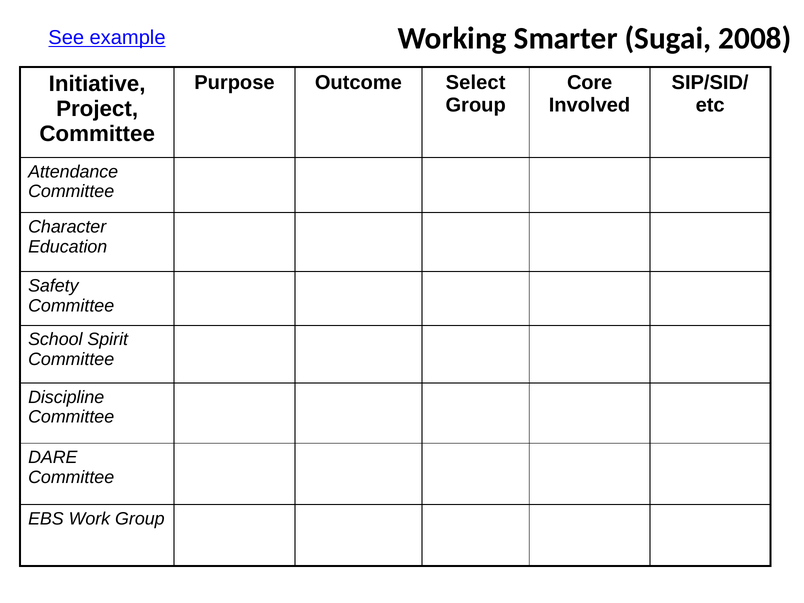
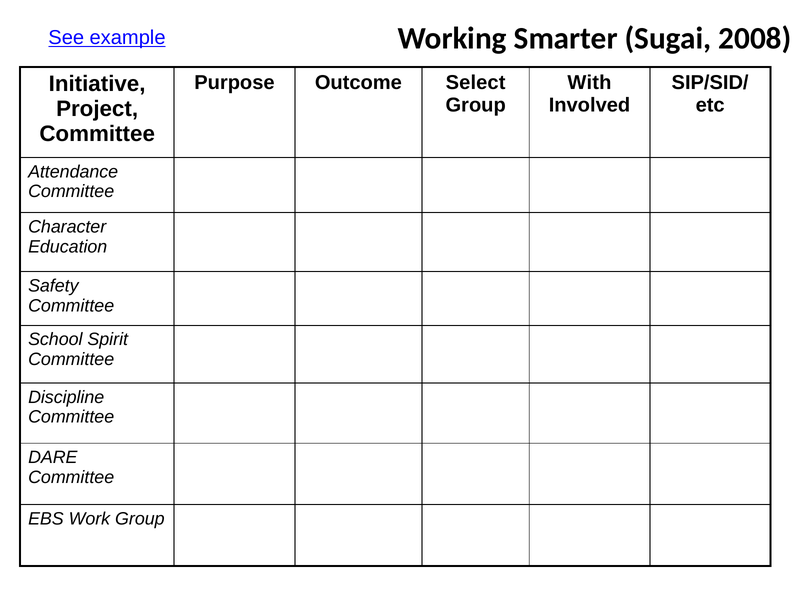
Core: Core -> With (589, 83)
